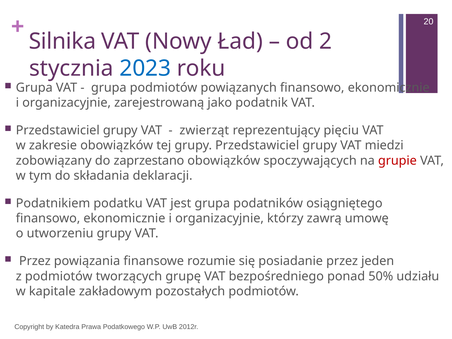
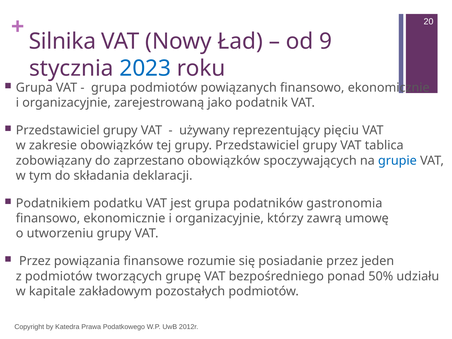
2: 2 -> 9 (326, 41)
zwierząt: zwierząt -> używany (204, 130)
miedzi: miedzi -> tablica (384, 145)
grupie colour: red -> blue (397, 161)
osiągniętego: osiągniętego -> gastronomia (344, 203)
